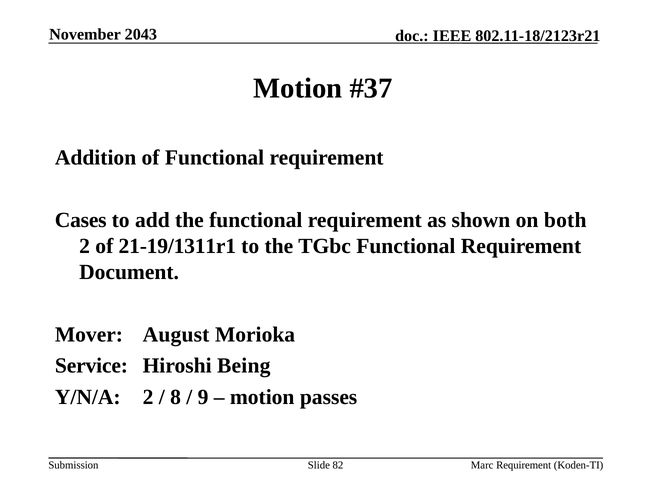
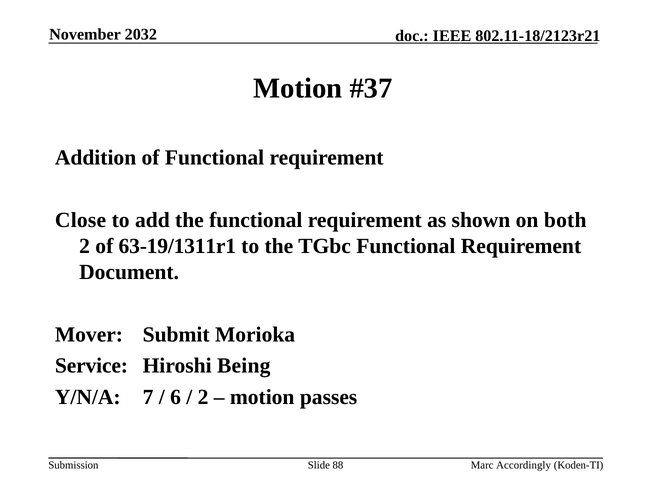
2043: 2043 -> 2032 (141, 34)
Cases: Cases -> Close (81, 220)
21-19/1311r1: 21-19/1311r1 -> 63-19/1311r1 (177, 246)
August: August -> Submit (176, 334)
Y/N/A 2: 2 -> 7 (148, 397)
8: 8 -> 6 (176, 397)
9: 9 -> 2 (203, 397)
82: 82 -> 88 (338, 465)
Marc Requirement: Requirement -> Accordingly (524, 465)
